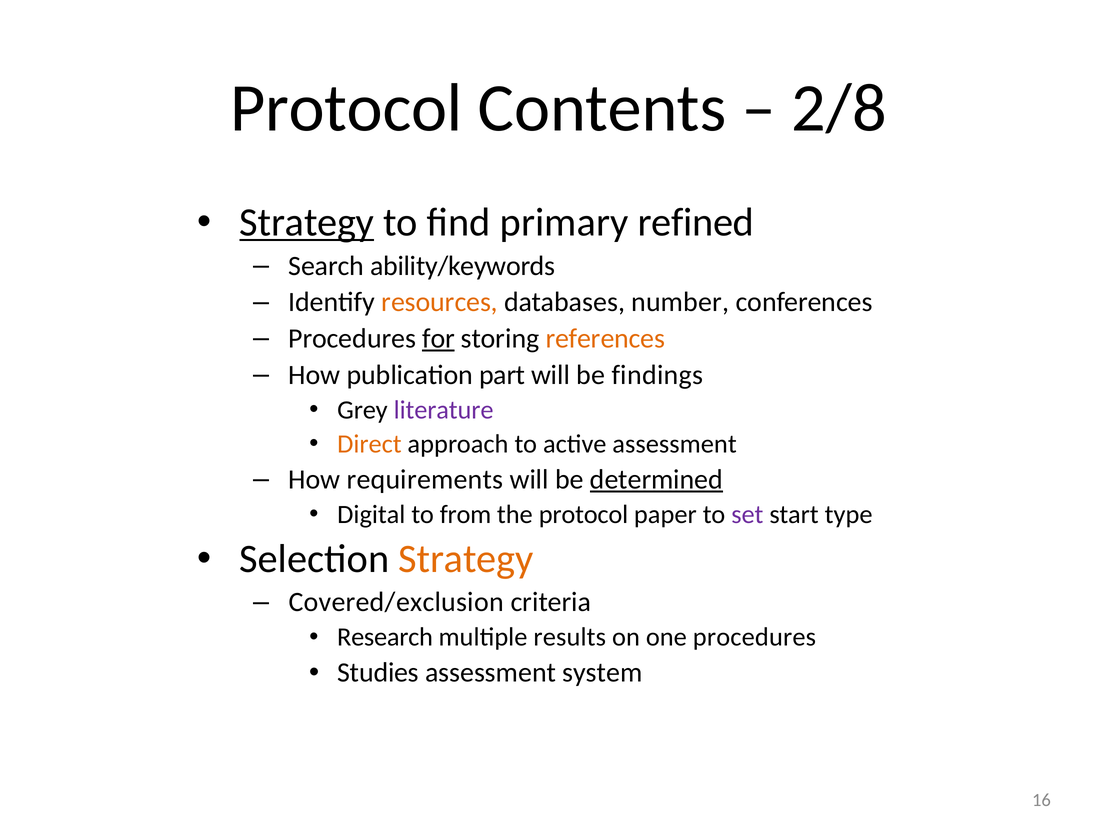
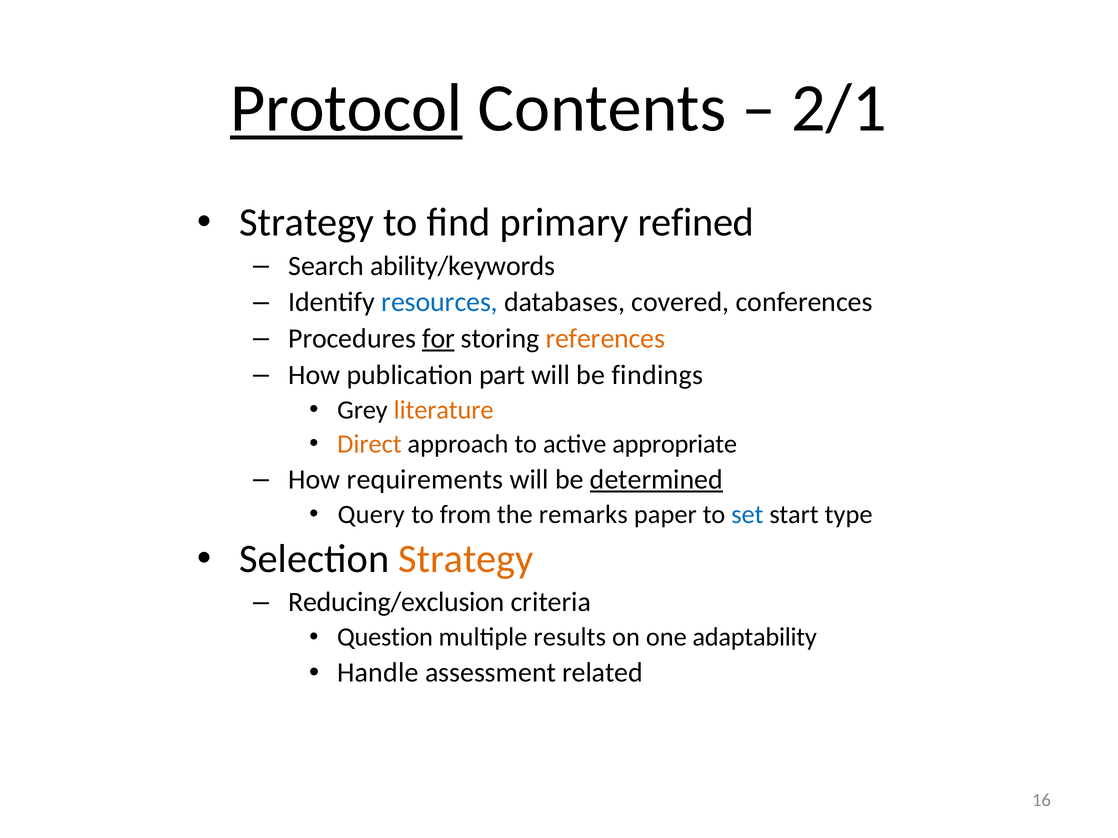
Protocol underline: none -> present (346, 108)
2/8: 2/8 -> 2/1 (839, 108)
Strategy underline: present -> none (307, 223)
resources colour: orange -> blue (440, 302)
number: number -> covered (680, 302)
literature colour: purple -> orange (444, 410)
active assessment: assessment -> appropriate (675, 444)
Digital: Digital -> Query (371, 515)
the protocol: protocol -> remarks (583, 515)
set colour: purple -> blue (747, 515)
Covered/exclusion: Covered/exclusion -> Reducing/exclusion (396, 603)
Research: Research -> Question (385, 638)
one procedures: procedures -> adaptability (755, 638)
Studies: Studies -> Handle (378, 673)
system: system -> related (602, 673)
